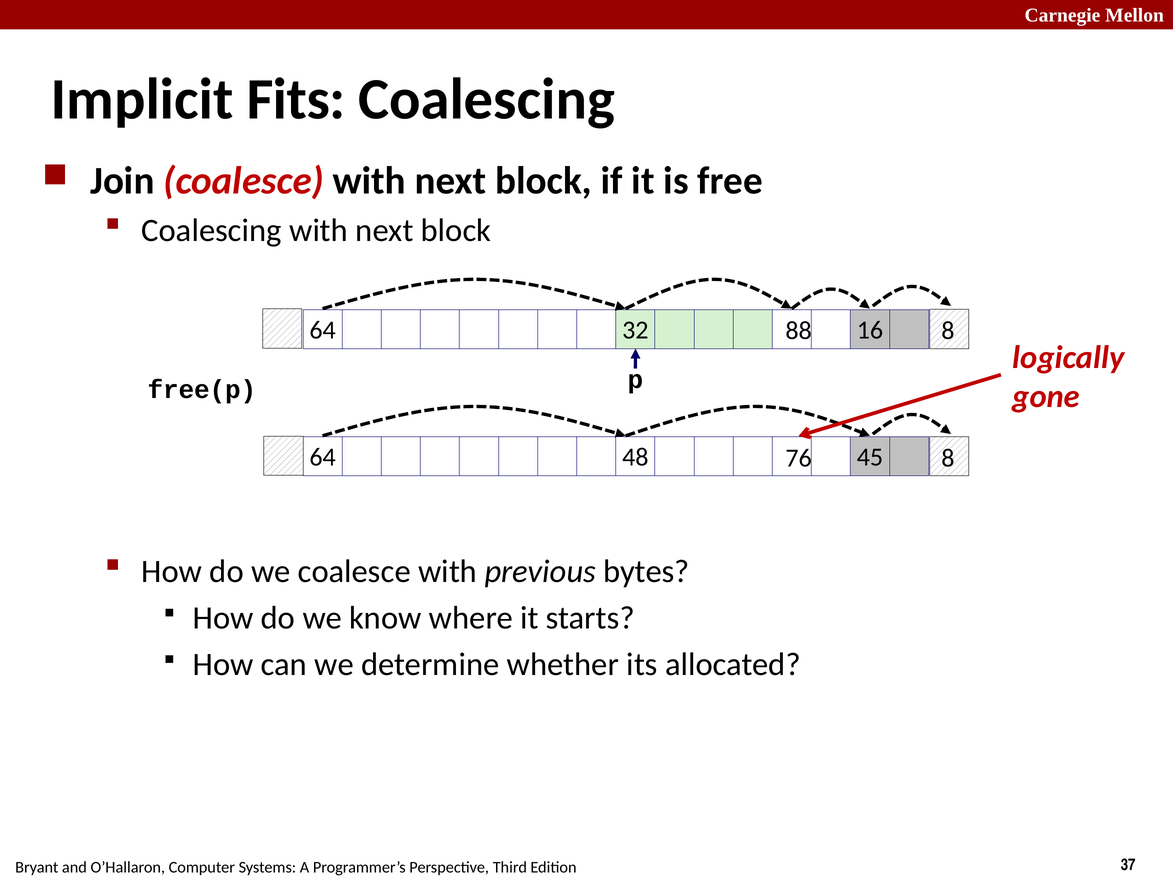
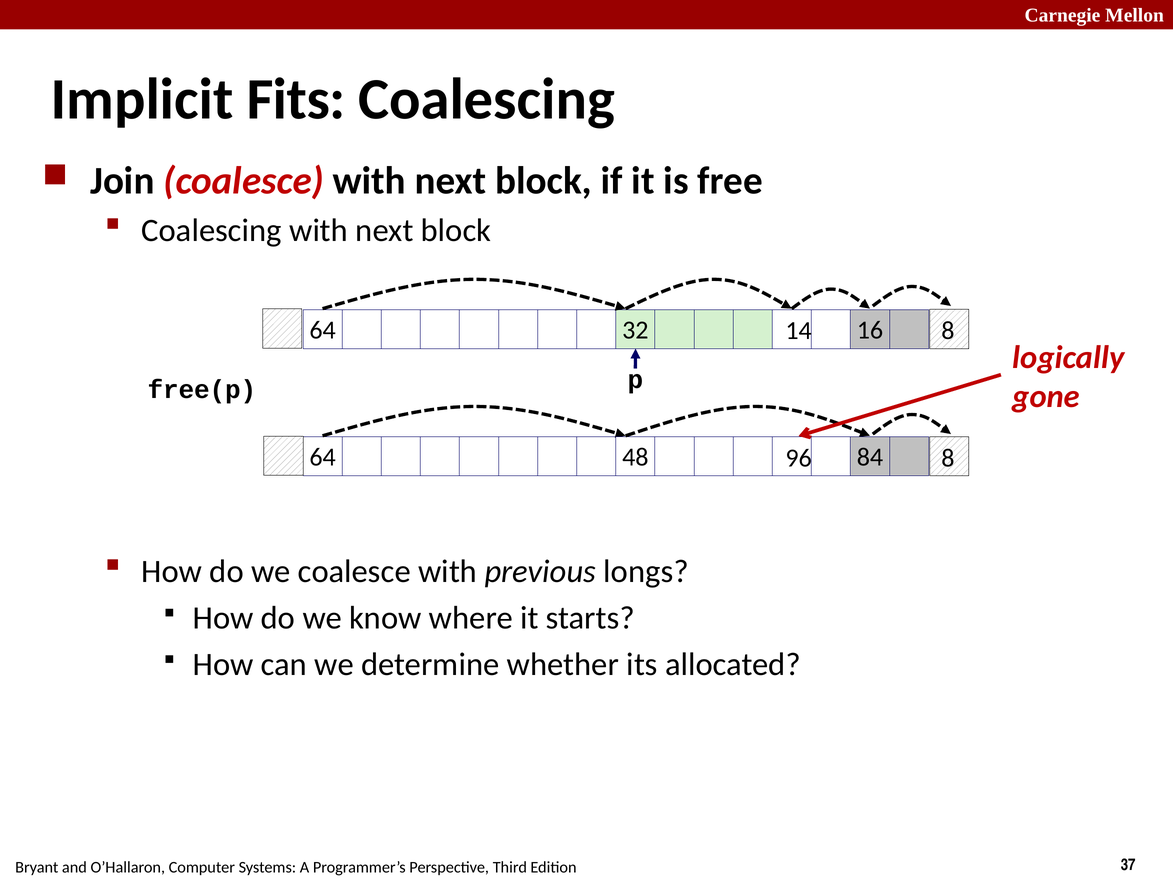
88: 88 -> 14 (799, 331)
76: 76 -> 96 (799, 458)
45: 45 -> 84 (870, 457)
bytes: bytes -> longs (646, 571)
